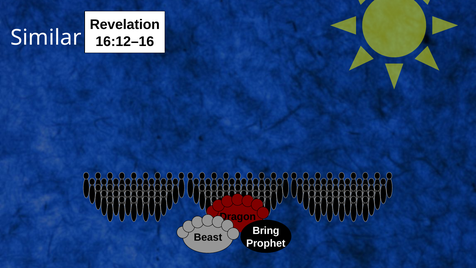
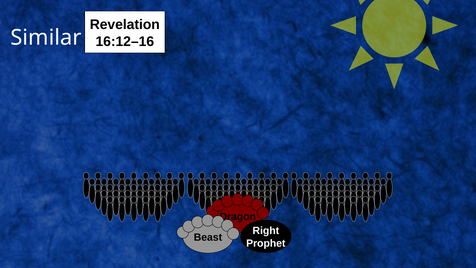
Bring: Bring -> Right (266, 231)
